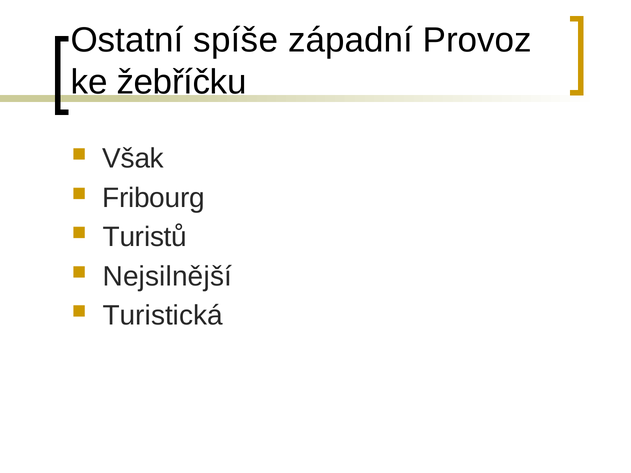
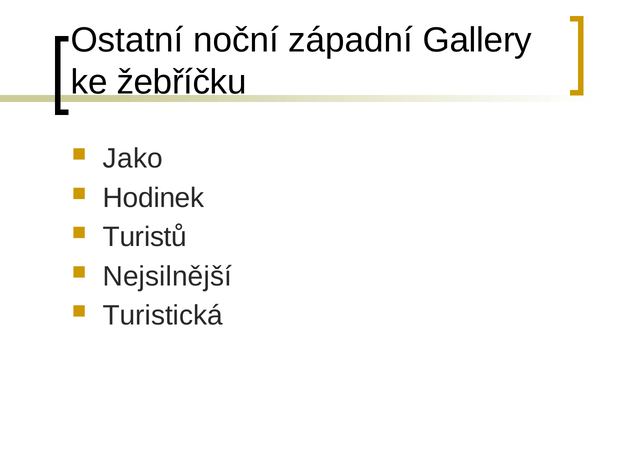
spíše: spíše -> noční (236, 40)
Provoz: Provoz -> Gallery (477, 40)
Však: Však -> Jako (133, 159)
Fribourg: Fribourg -> Hodinek (154, 198)
